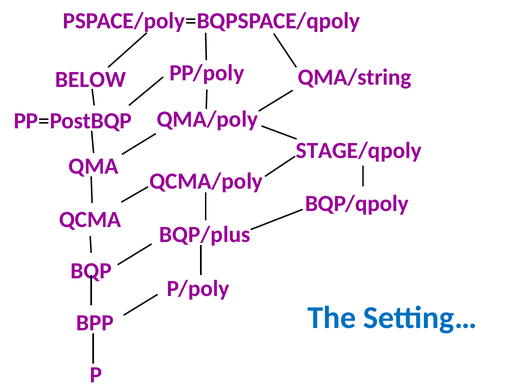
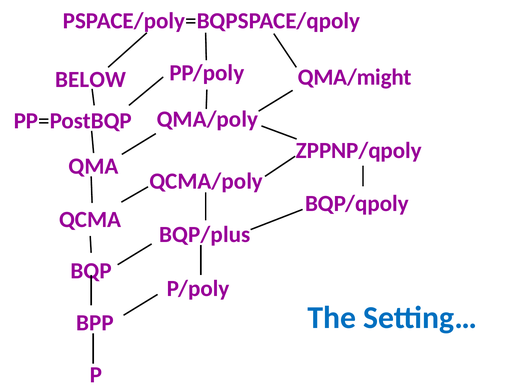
QMA/string: QMA/string -> QMA/might (355, 77)
STAGE/qpoly: STAGE/qpoly -> ZPPNP/qpoly (359, 150)
